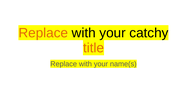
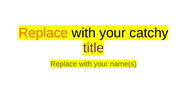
title colour: orange -> purple (93, 48)
